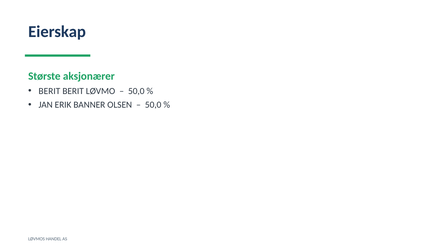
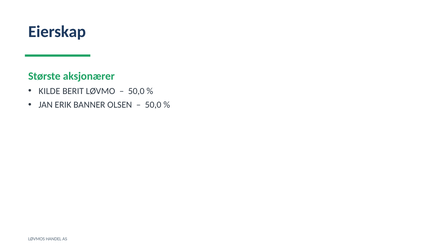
BERIT: BERIT -> KILDE (49, 91)
